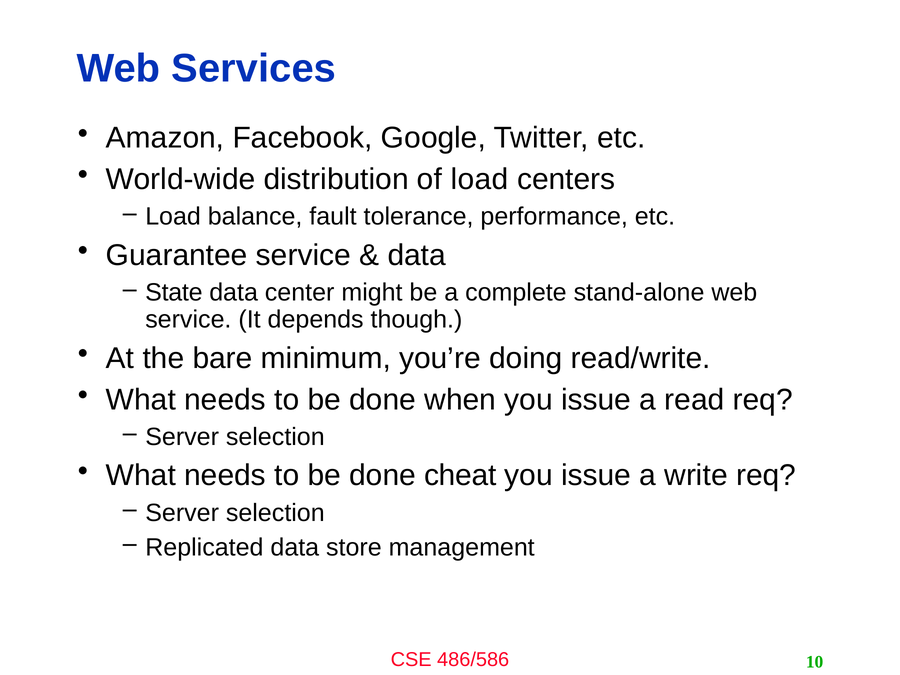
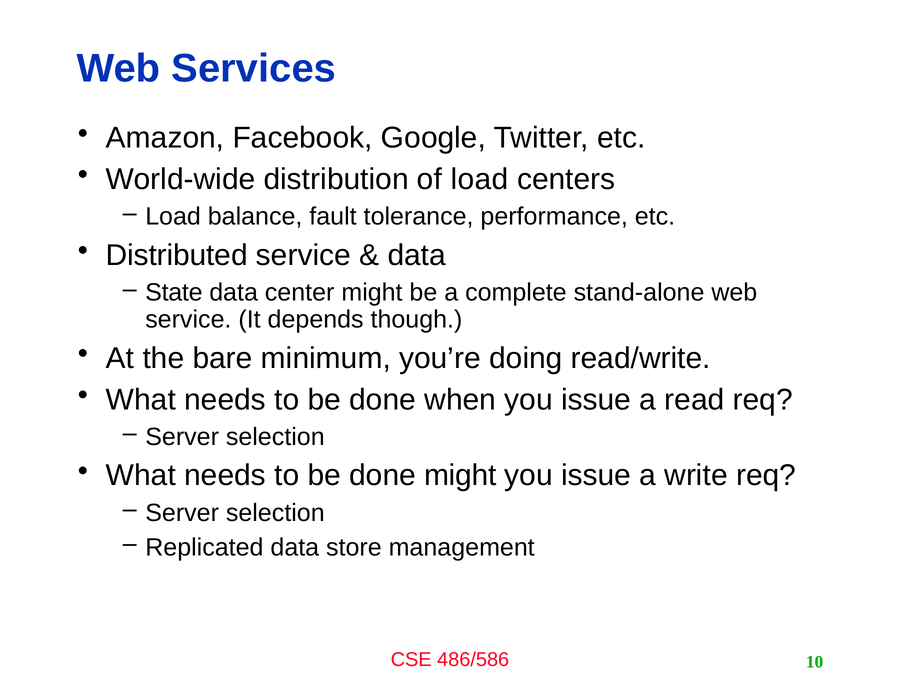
Guarantee: Guarantee -> Distributed (177, 255)
done cheat: cheat -> might (460, 476)
